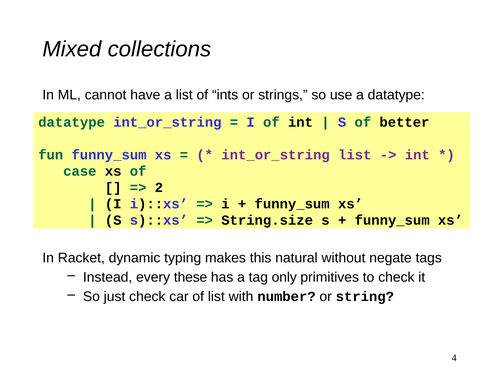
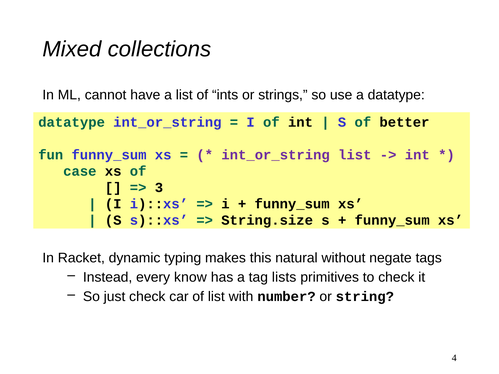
2: 2 -> 3 (159, 188)
these: these -> know (190, 277)
only: only -> lists (284, 277)
